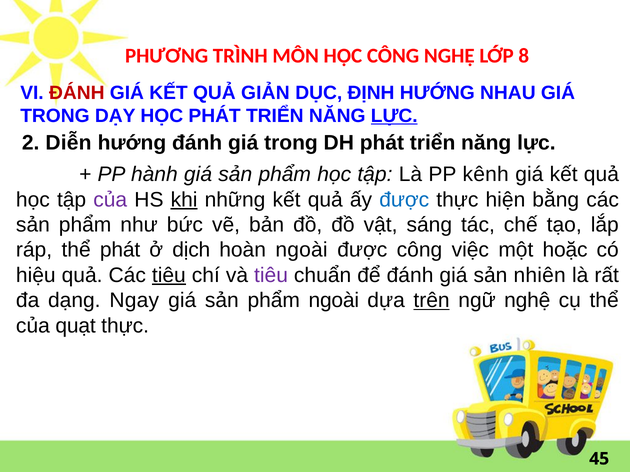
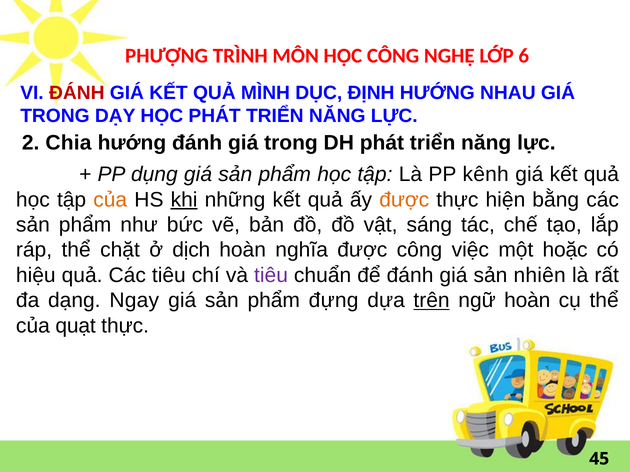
PHƯƠNG: PHƯƠNG -> PHƯỢNG (167, 56)
8: 8 -> 6 (524, 56)
GIẢN: GIẢN -> MÌNH (265, 93)
LỰC underline: present -> none (394, 116)
Diễn: Diễn -> Chia (68, 143)
hành: hành -> dụng (154, 175)
của colour: purple -> orange (110, 200)
được colour: blue -> orange (404, 200)
thể phát: phát -> chặt (120, 250)
hoàn ngoài: ngoài -> nghĩa (302, 250)
tiêu underline: present -> none (169, 276)
phẩm ngoài: ngoài -> đựng (334, 301)
ngữ nghệ: nghệ -> hoàn (527, 301)
